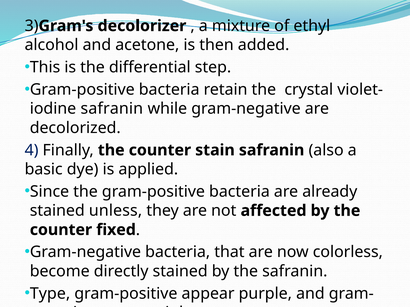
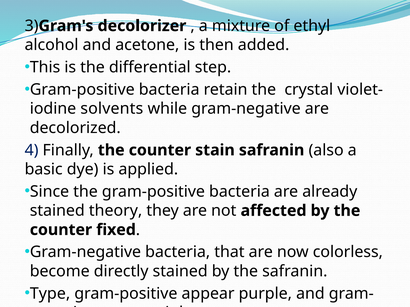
safranin: safranin -> solvents (112, 109)
unless: unless -> theory (116, 211)
